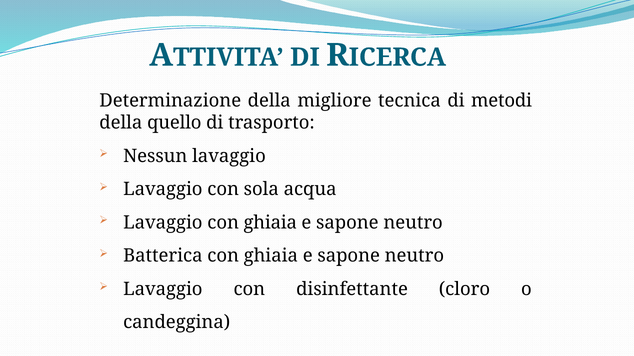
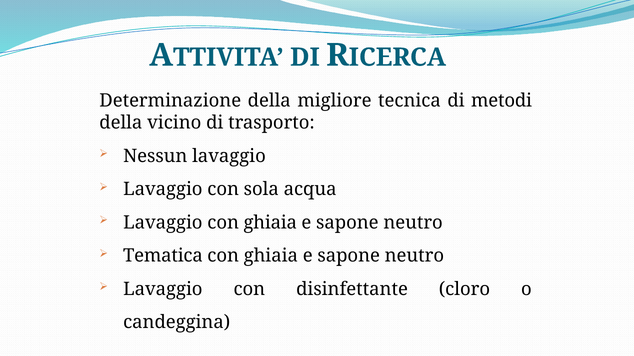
quello: quello -> vicino (174, 123)
Batterica: Batterica -> Tematica (163, 256)
